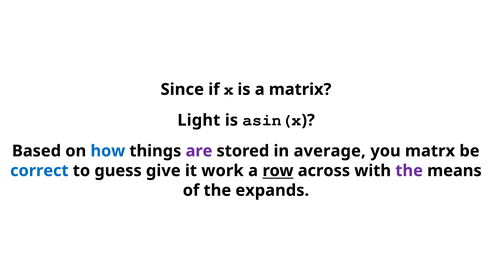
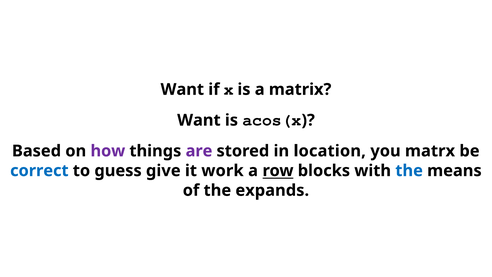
Since: Since -> Want (182, 89)
Light: Light -> Want (199, 120)
asin(x: asin(x -> acos(x (272, 120)
how colour: blue -> purple (108, 151)
average: average -> location (330, 151)
across: across -> blocks (324, 171)
the colour: purple -> blue (409, 171)
